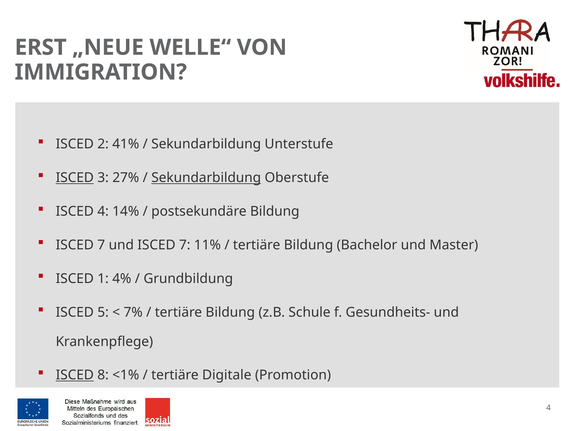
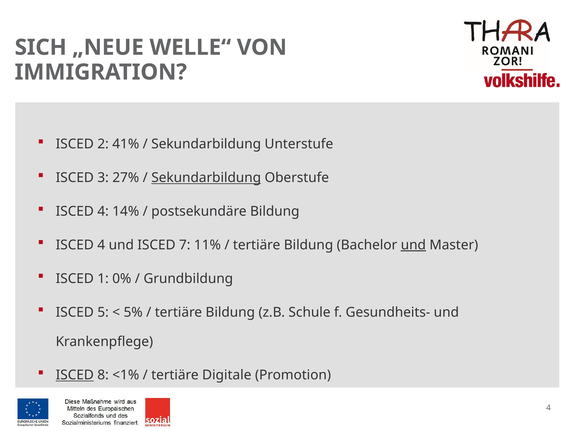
ERST: ERST -> SICH (41, 47)
ISCED underline: present -> none (75, 178)
7: 7 -> 4 (101, 245)
und underline: none -> present (413, 245)
4%: 4% -> 0% (122, 279)
7%: 7% -> 5% (133, 312)
